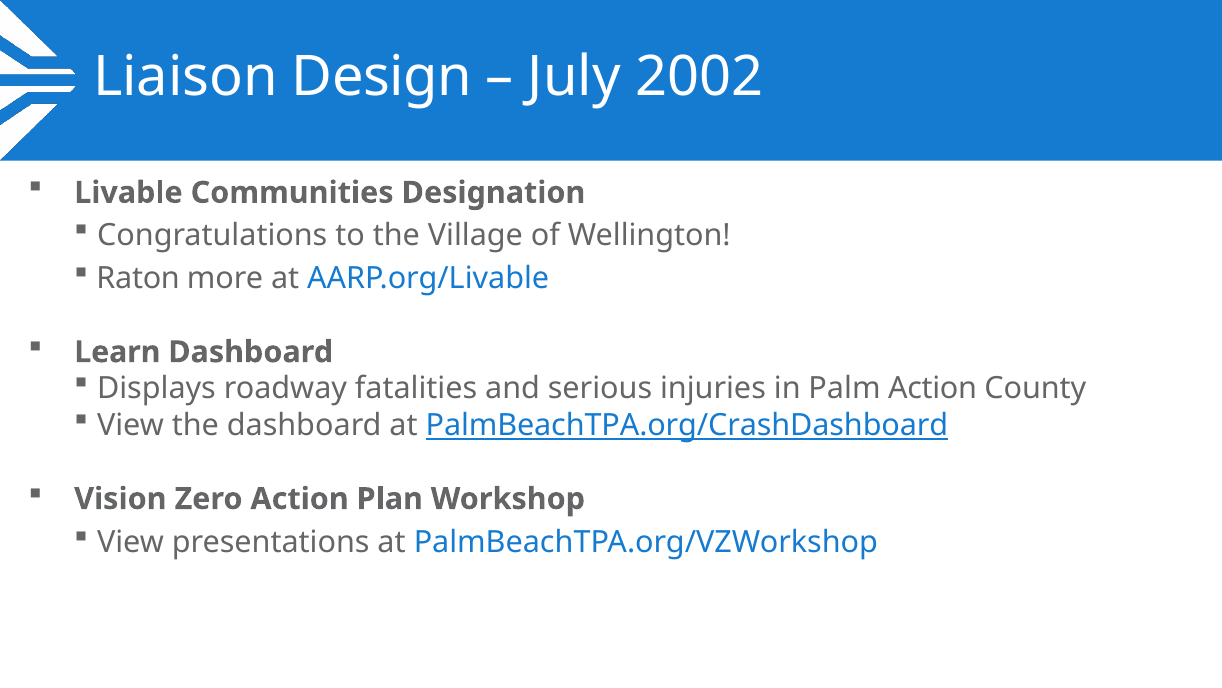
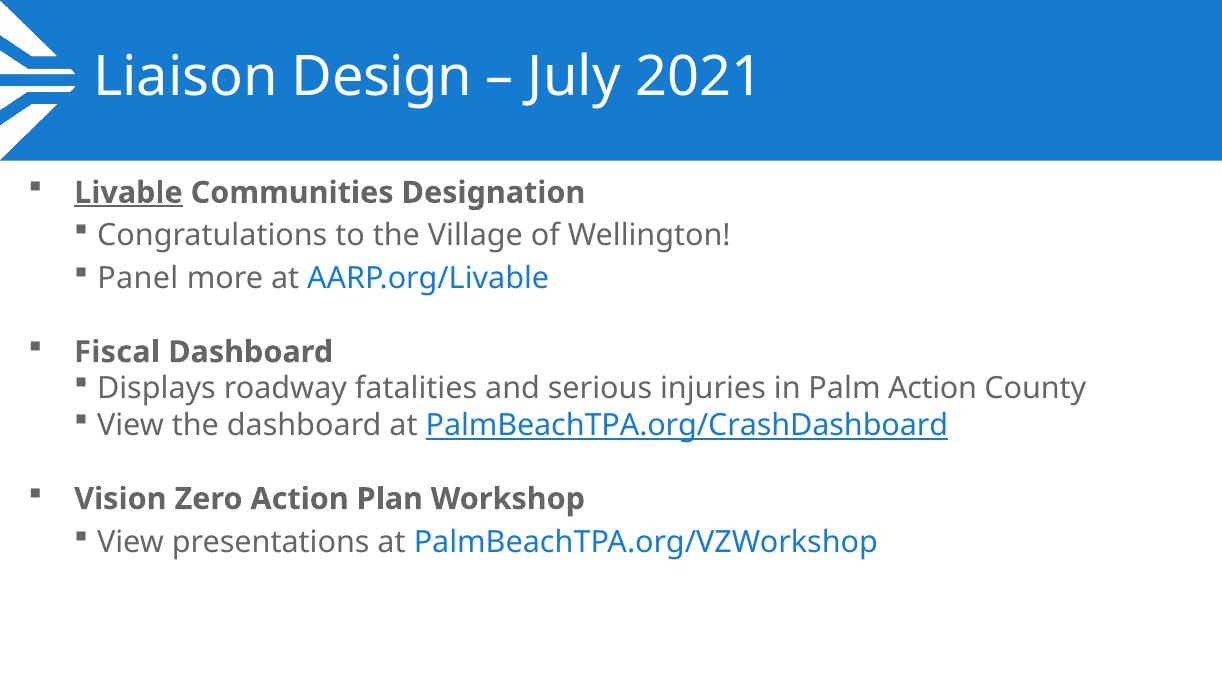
2002: 2002 -> 2021 (699, 77)
Livable underline: none -> present (128, 192)
Raton: Raton -> Panel (138, 279)
Learn: Learn -> Fiscal (117, 352)
